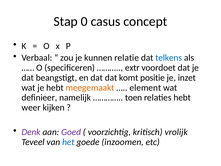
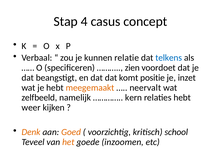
0: 0 -> 4 (84, 21)
extr: extr -> zien (132, 68)
element: element -> neervalt (145, 87)
definieer: definieer -> zelfbeeld (39, 97)
toen: toen -> kern (134, 97)
Denk colour: purple -> orange (31, 132)
Goed colour: purple -> orange (71, 132)
vrolijk: vrolijk -> school (176, 132)
het colour: blue -> orange (68, 142)
